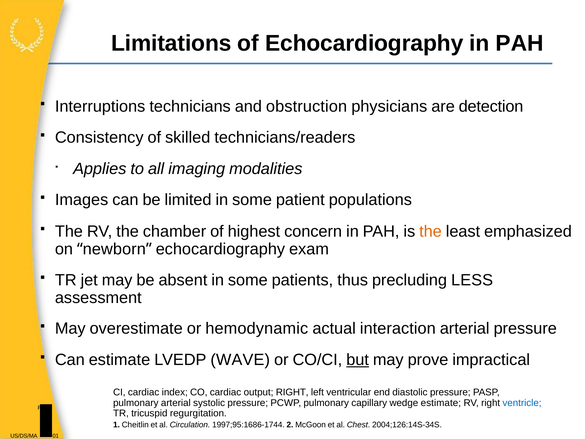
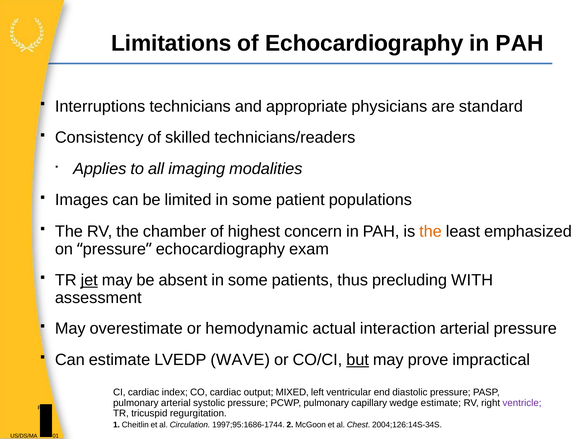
obstruction: obstruction -> appropriate (307, 106)
detection: detection -> standard (491, 106)
newborn: newborn -> pressure (114, 249)
jet underline: none -> present (89, 280)
LESS: LESS -> WITH (472, 280)
output RIGHT: RIGHT -> MIXED (292, 392)
ventricle colour: blue -> purple (522, 403)
